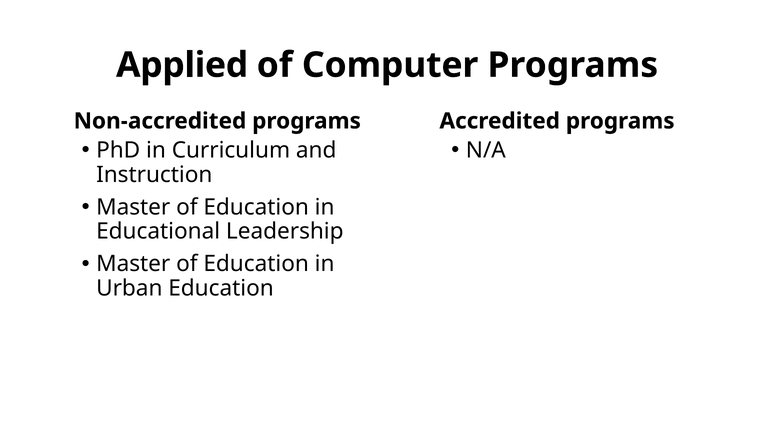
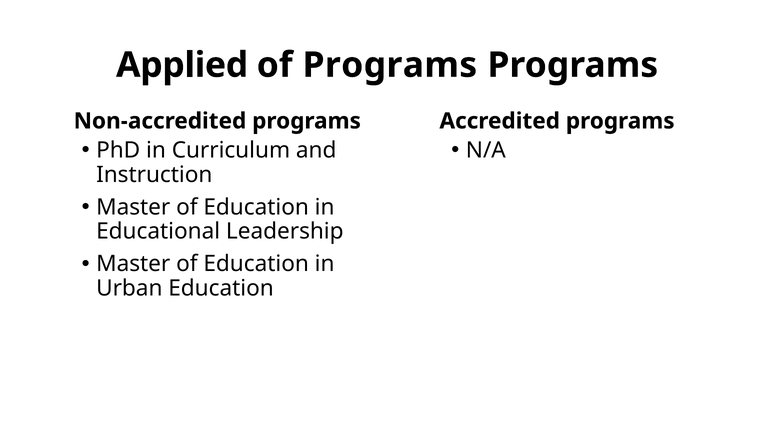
of Computer: Computer -> Programs (390, 65)
